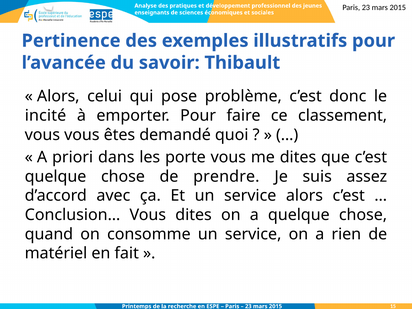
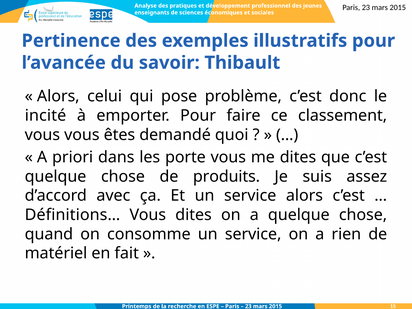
prendre: prendre -> produits (226, 176)
Conclusion…: Conclusion… -> Définitions… (72, 215)
